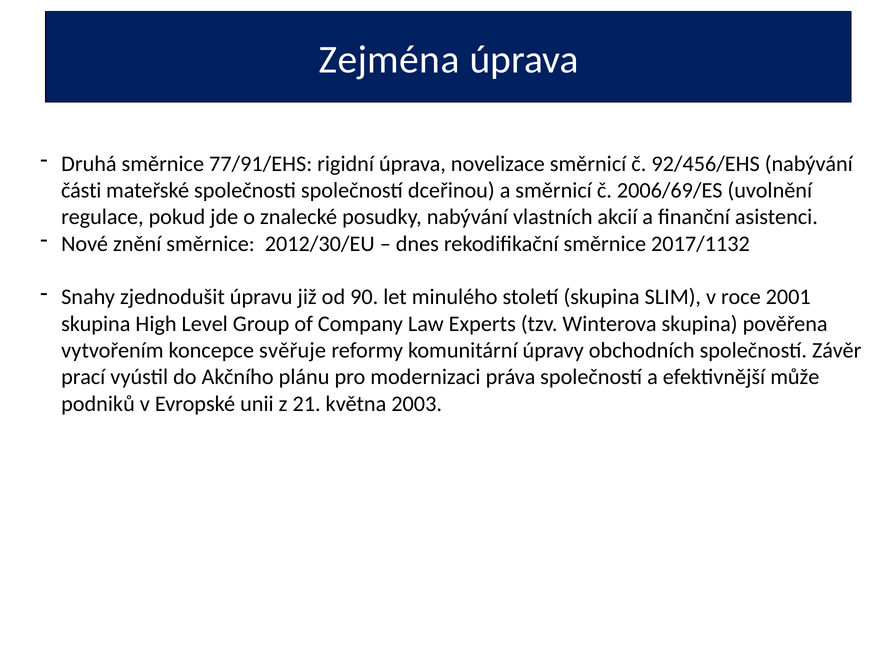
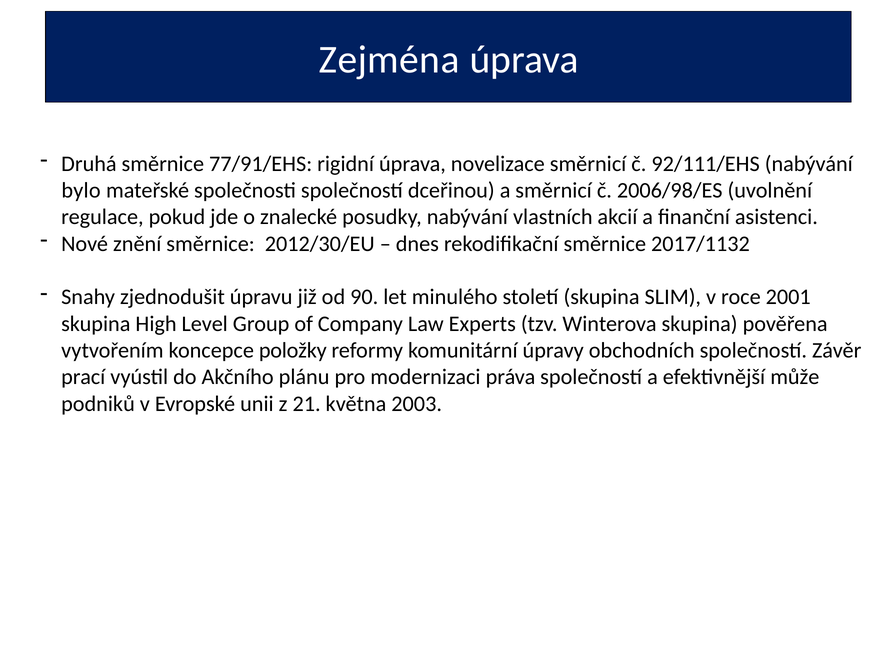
92/456/EHS: 92/456/EHS -> 92/111/EHS (706, 164)
části: části -> bylo (81, 190)
2006/69/ES: 2006/69/ES -> 2006/98/ES (670, 190)
svěřuje: svěřuje -> položky (293, 351)
